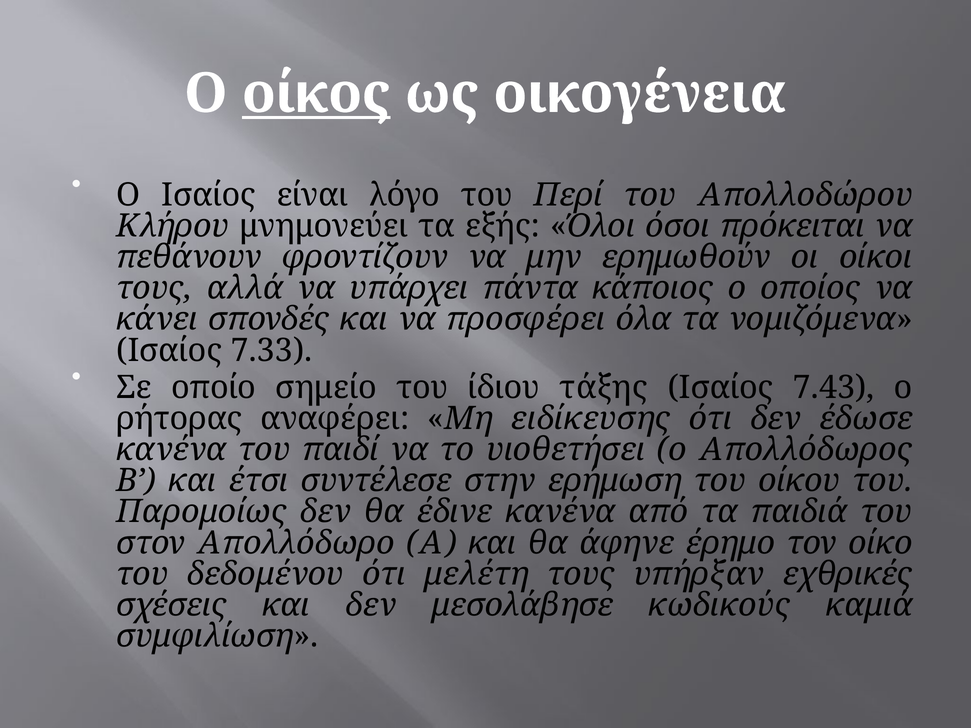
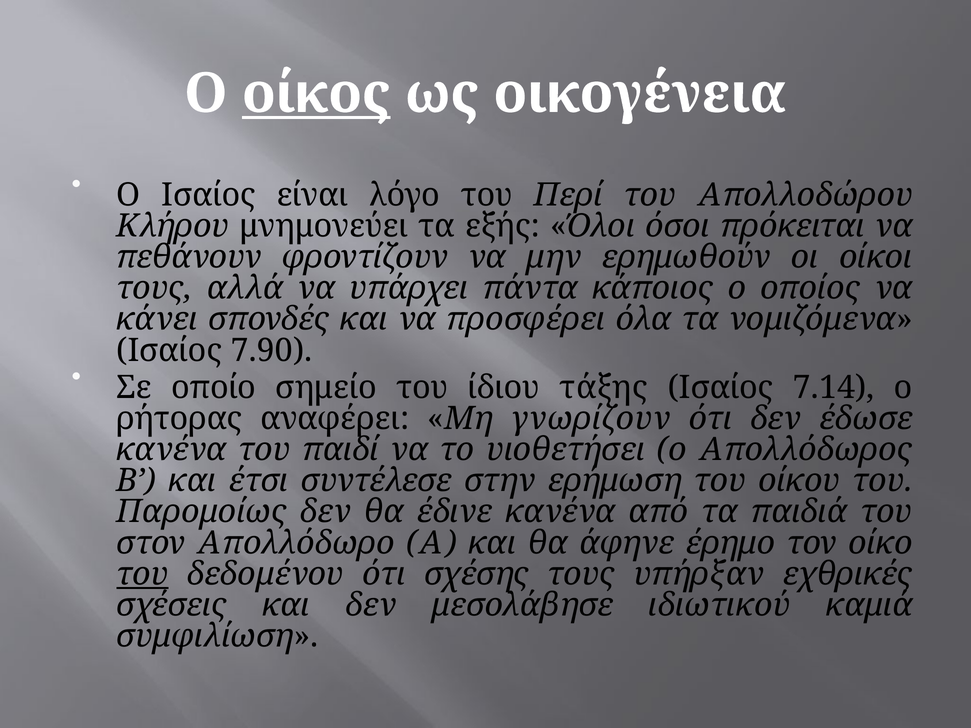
7.33: 7.33 -> 7.90 (271, 350)
7.43: 7.43 -> 7.14 (834, 388)
ειδίκευσης: ειδίκευσης -> γνωρίζουν (591, 419)
του underline: none -> present (142, 574)
μελέτη: μελέτη -> σχέσης (477, 574)
κωδικούς: κωδικούς -> ιδιωτικού (720, 605)
